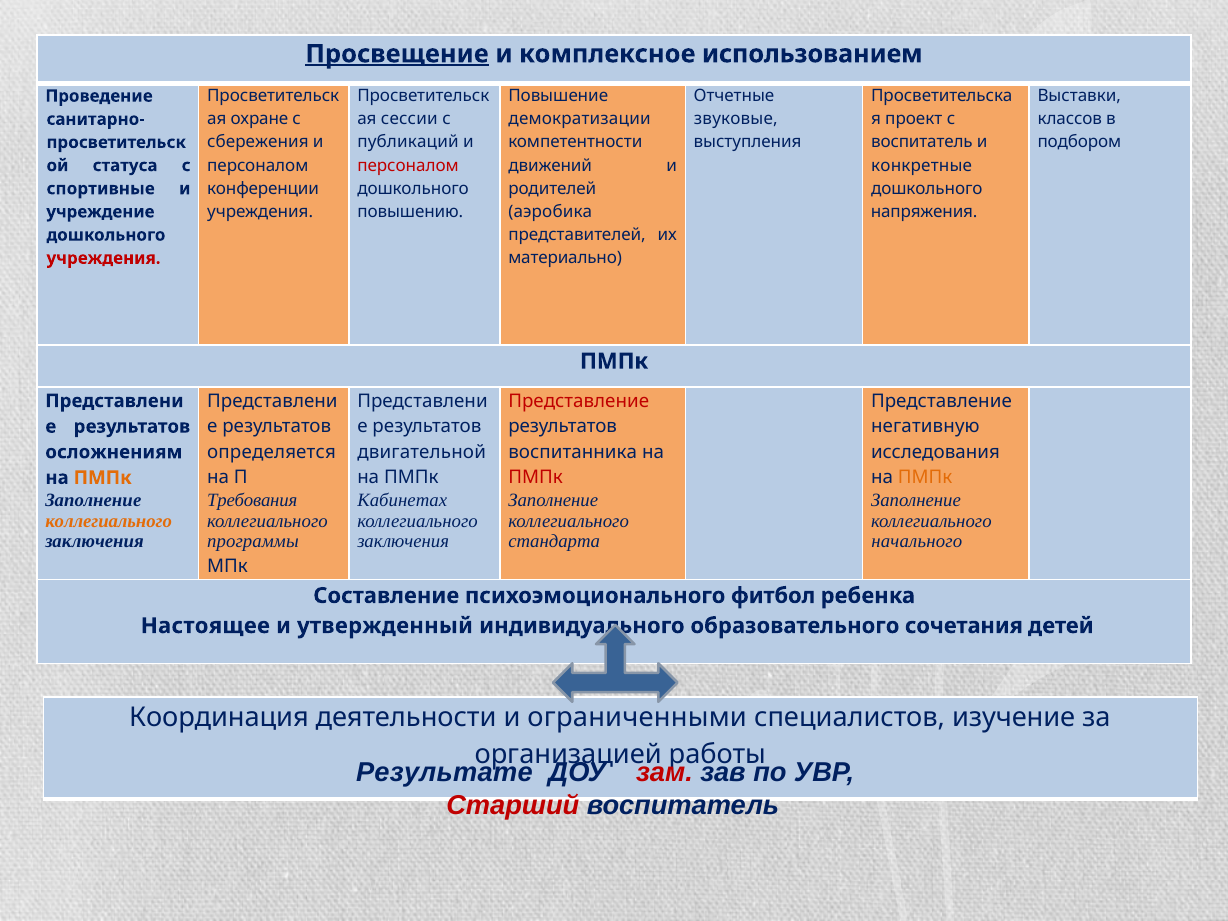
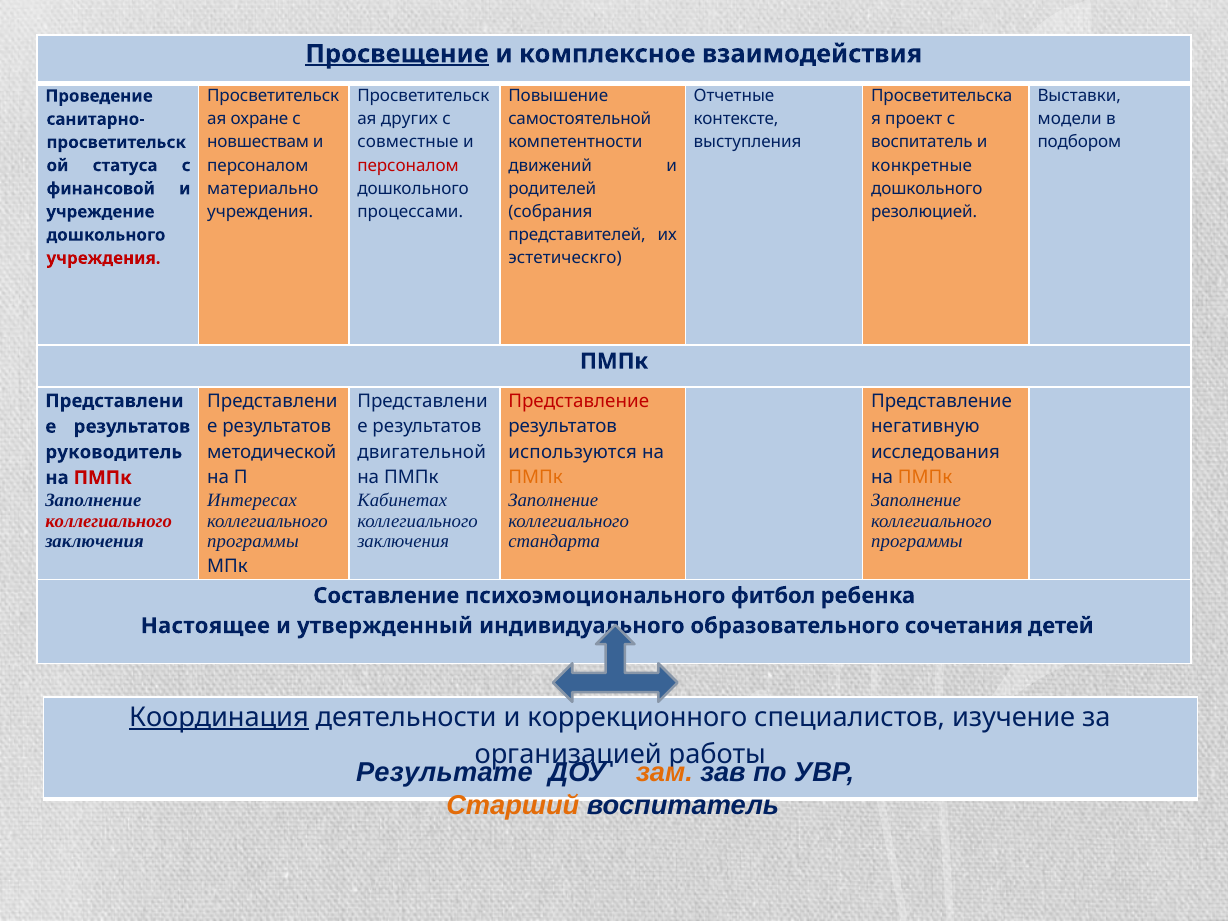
использованием: использованием -> взаимодействия (812, 54)
сессии: сессии -> других (409, 119)
демократизации: демократизации -> самостоятельной (580, 119)
звуковые: звуковые -> контексте (736, 119)
классов: классов -> модели (1070, 119)
сбережения: сбережения -> новшествам (258, 142)
публикаций: публикаций -> совместные (408, 142)
конференции: конференции -> материально (263, 189)
спортивные: спортивные -> финансовой (101, 189)
повышению: повышению -> процессами (410, 212)
аэробика: аэробика -> собрания (550, 212)
напряжения: напряжения -> резолюцией (924, 212)
материально: материально -> эстетическго (565, 258)
определяется: определяется -> методической (272, 452)
воспитанника: воспитанника -> используются (573, 452)
осложнениям: осложнениям -> руководитель (114, 452)
ПМПк colour: red -> orange (536, 478)
ПМПк colour: orange -> red (103, 478)
Требования: Требования -> Интересах (252, 500)
коллегиального colour: orange -> red (109, 521)
начального: начального -> программы (917, 542)
Координация underline: none -> present (219, 717)
ограниченными: ограниченными -> коррекционного (637, 717)
зам colour: red -> orange (664, 773)
Старший colour: red -> orange (513, 805)
